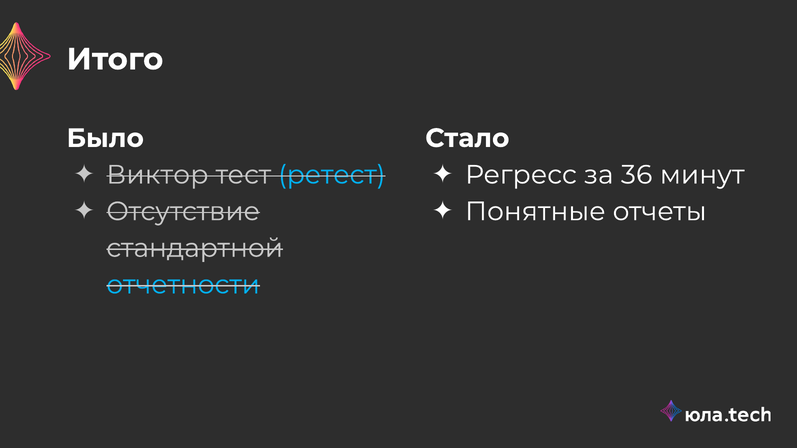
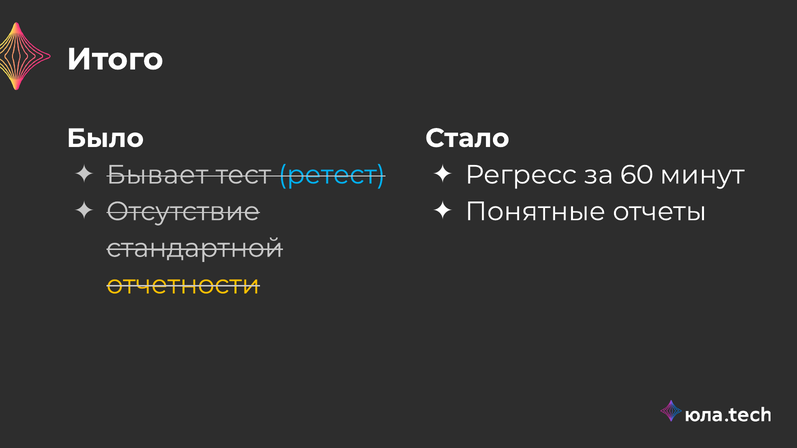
Виктор: Виктор -> Бывает (157, 175)
36: 36 -> 60 (637, 175)
отчетности colour: light blue -> yellow (183, 285)
